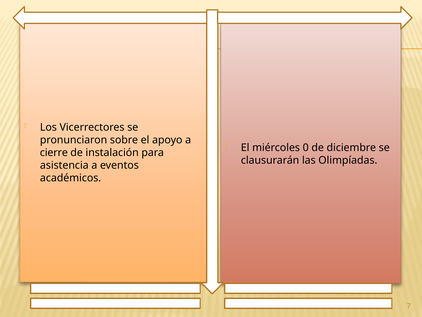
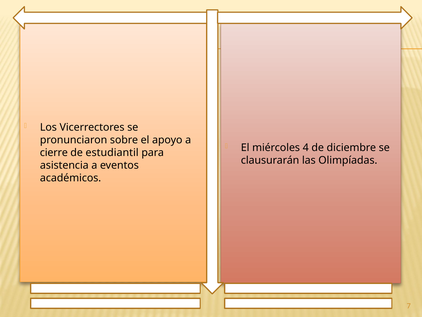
0: 0 -> 4 (306, 147)
instalación: instalación -> estudiantil (112, 152)
